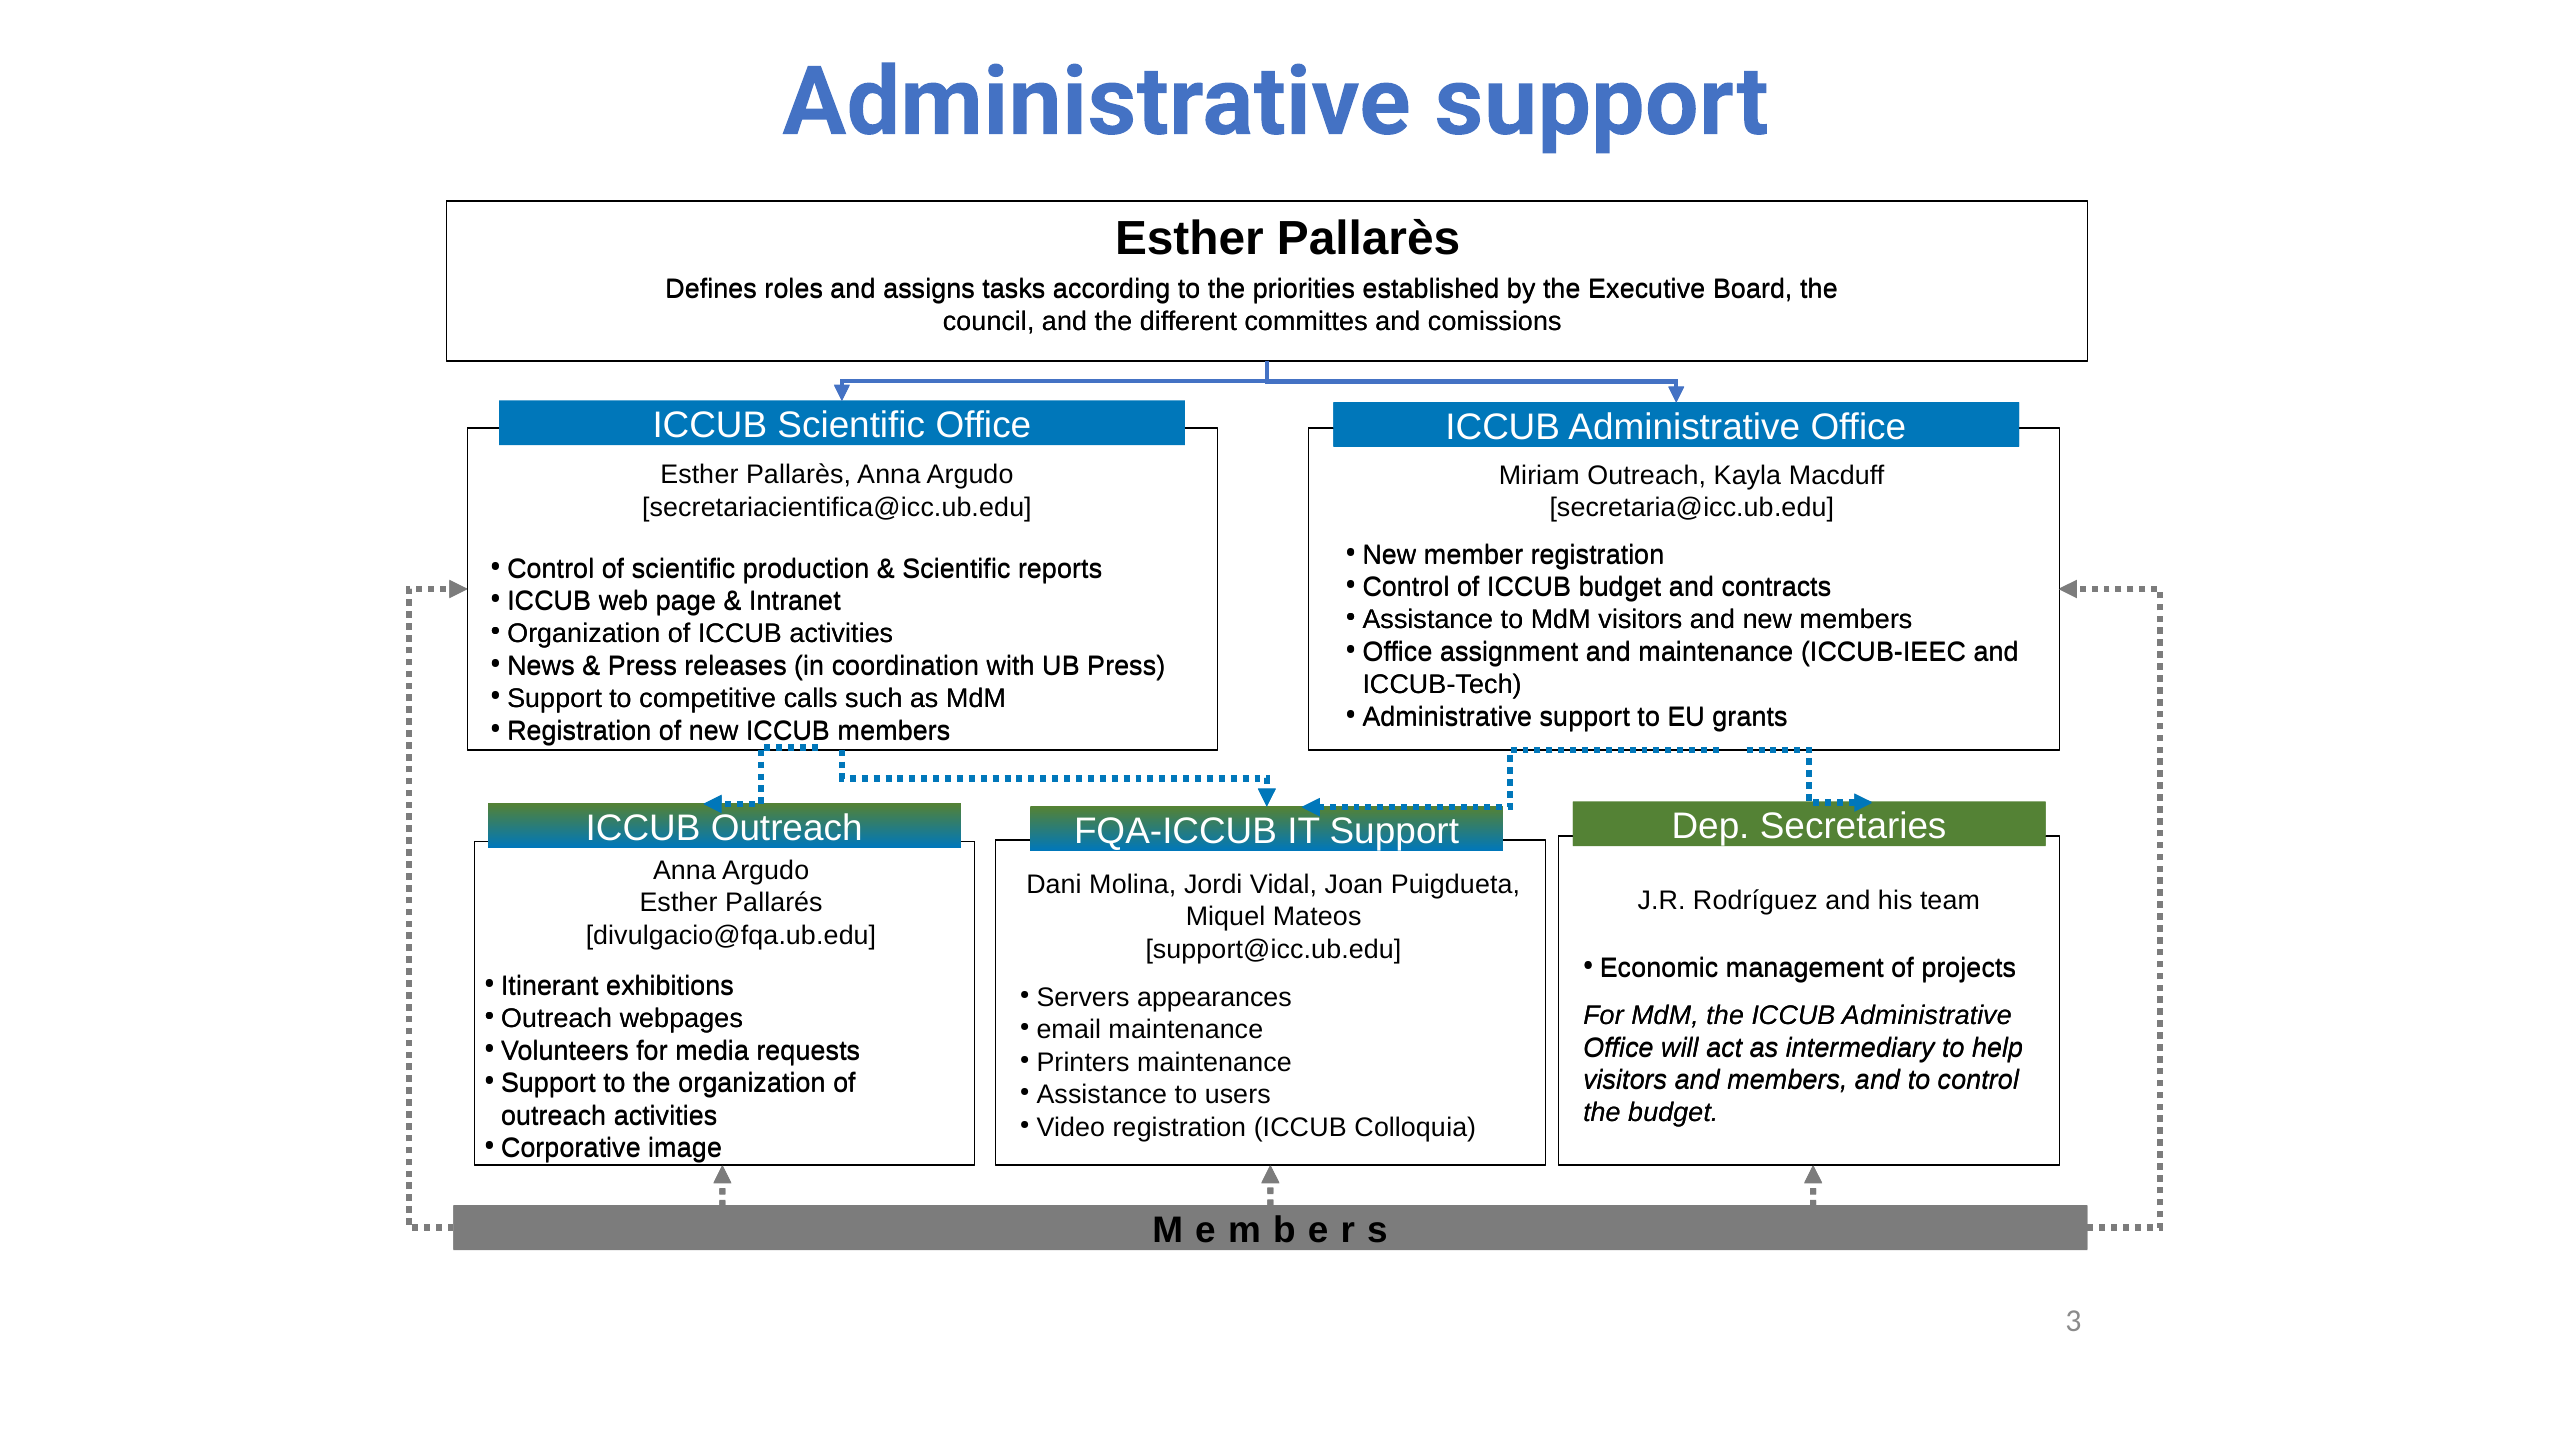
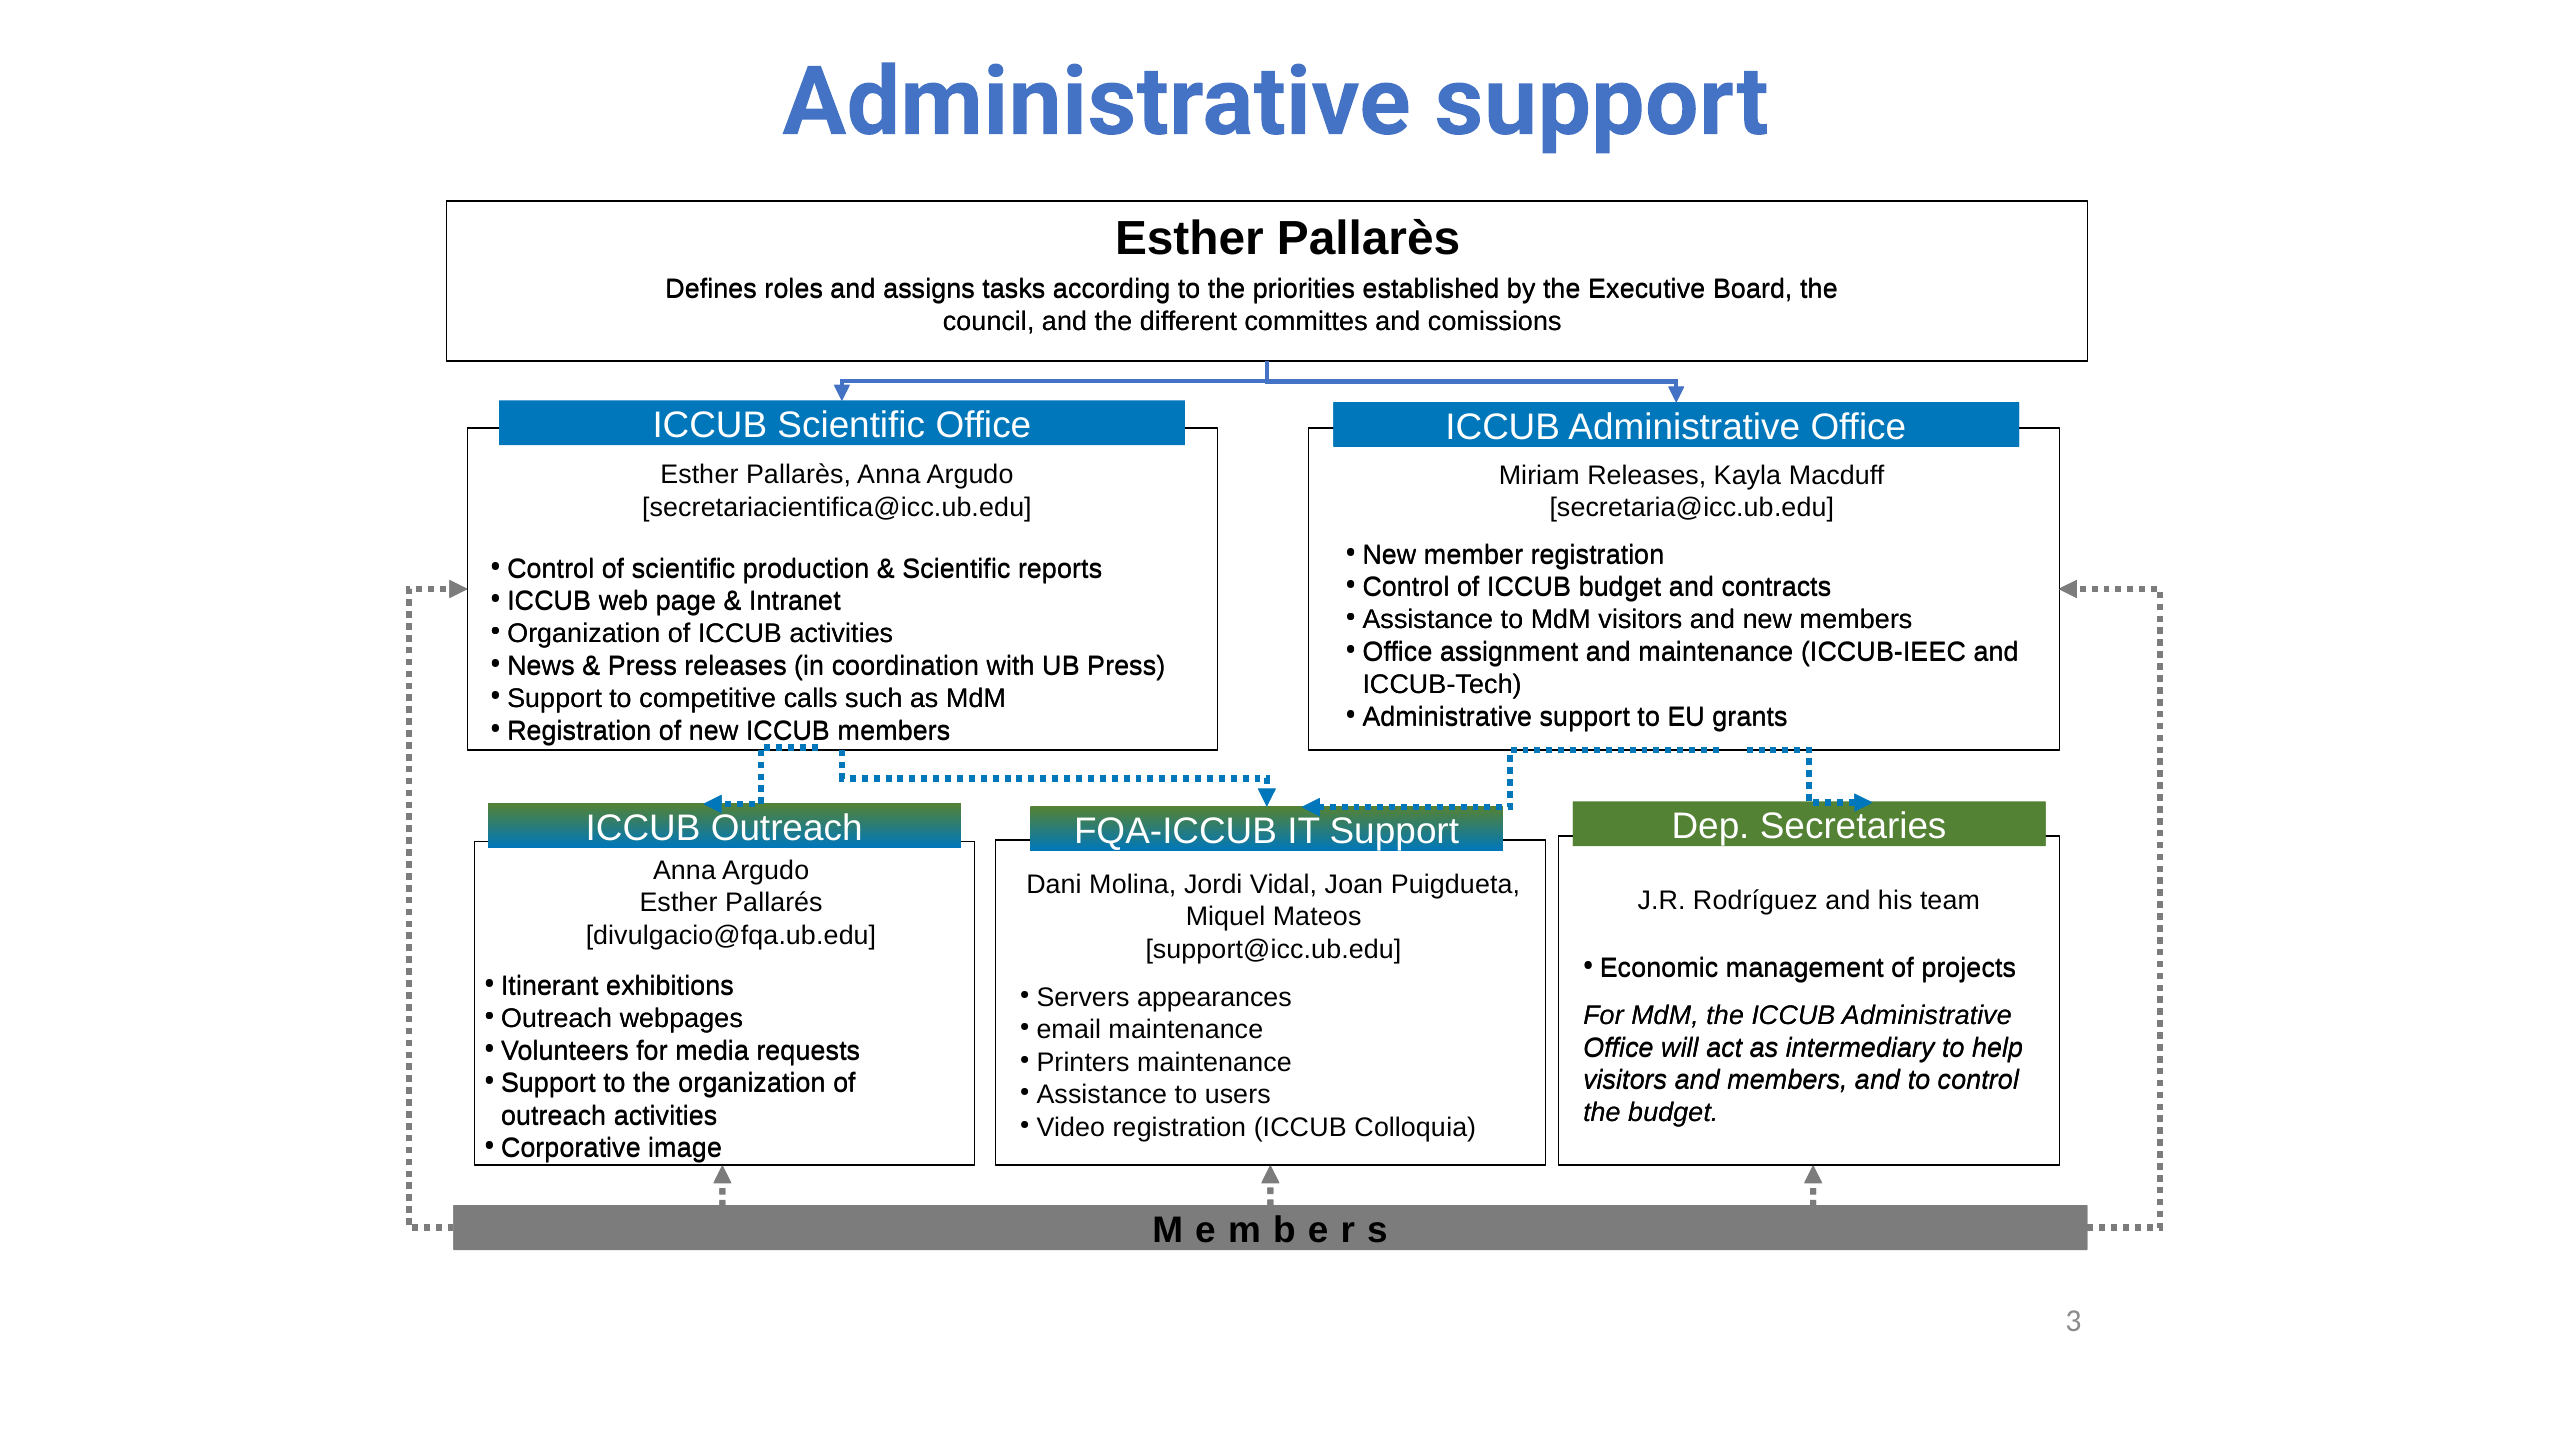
Miriam Outreach: Outreach -> Releases (1647, 476)
